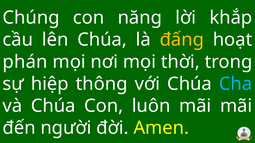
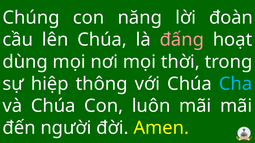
khắp: khắp -> đoàn (231, 18)
đấng colour: yellow -> pink (182, 40)
phán: phán -> dùng (25, 62)
